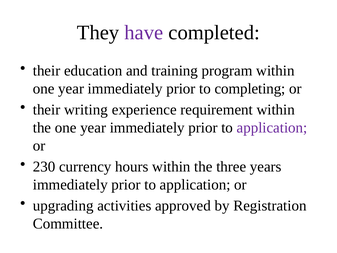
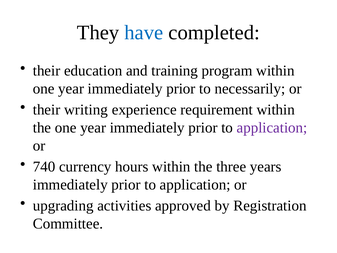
have colour: purple -> blue (144, 33)
completing: completing -> necessarily (250, 89)
230: 230 -> 740 (44, 167)
